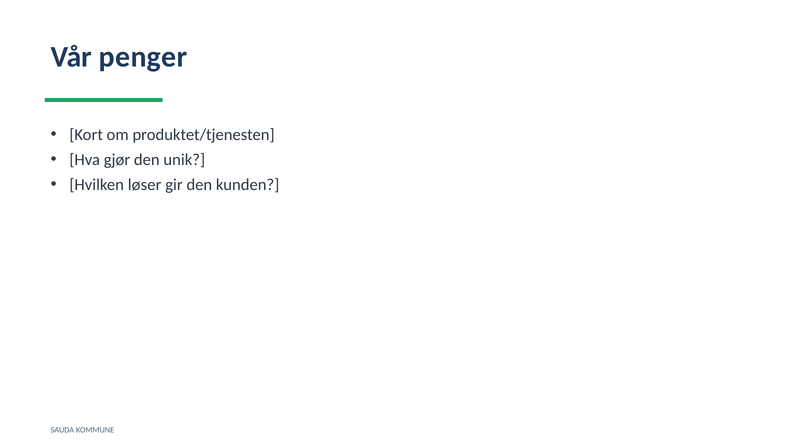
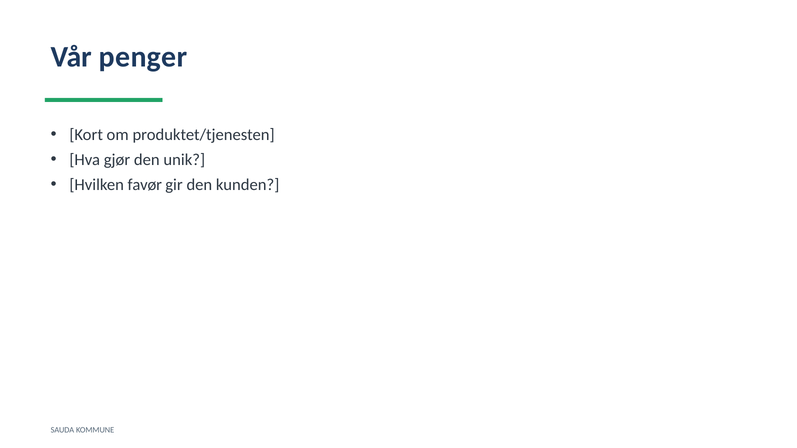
løser: løser -> favør (145, 185)
